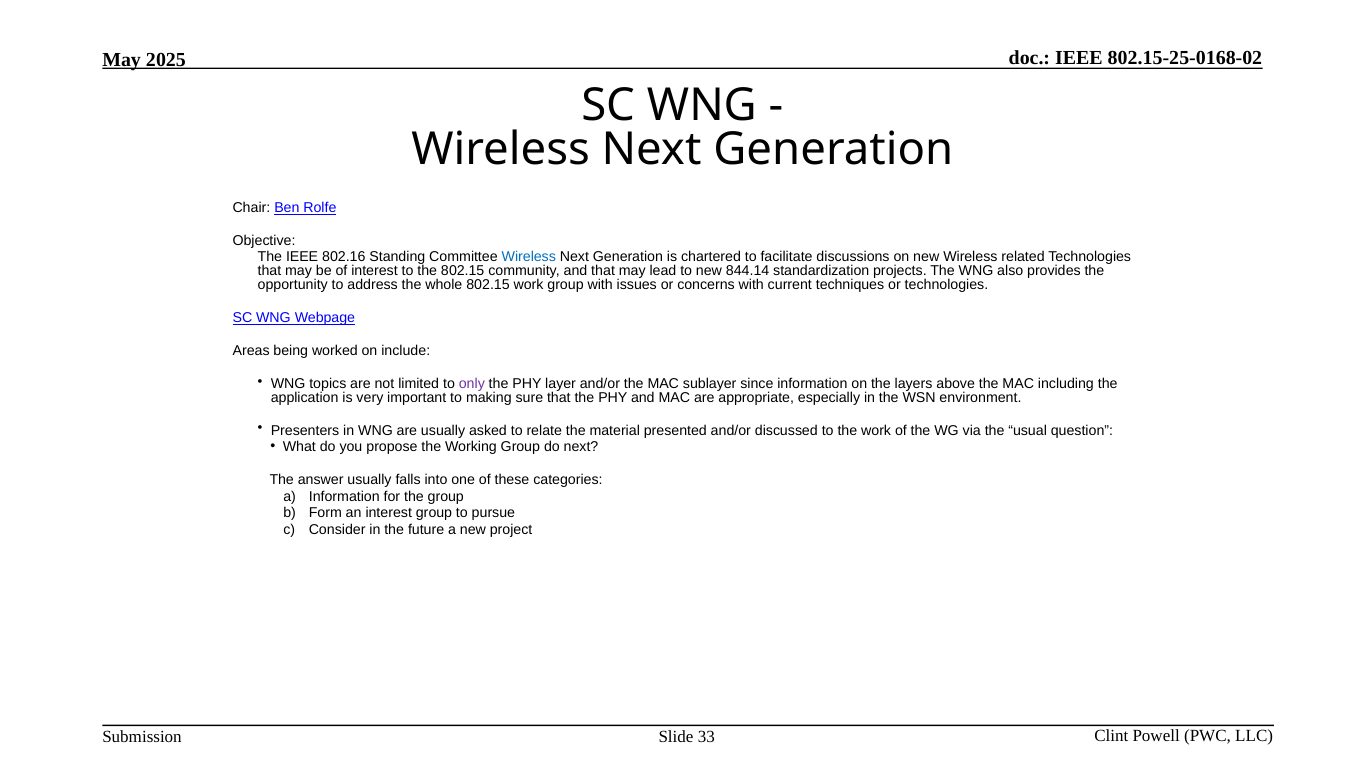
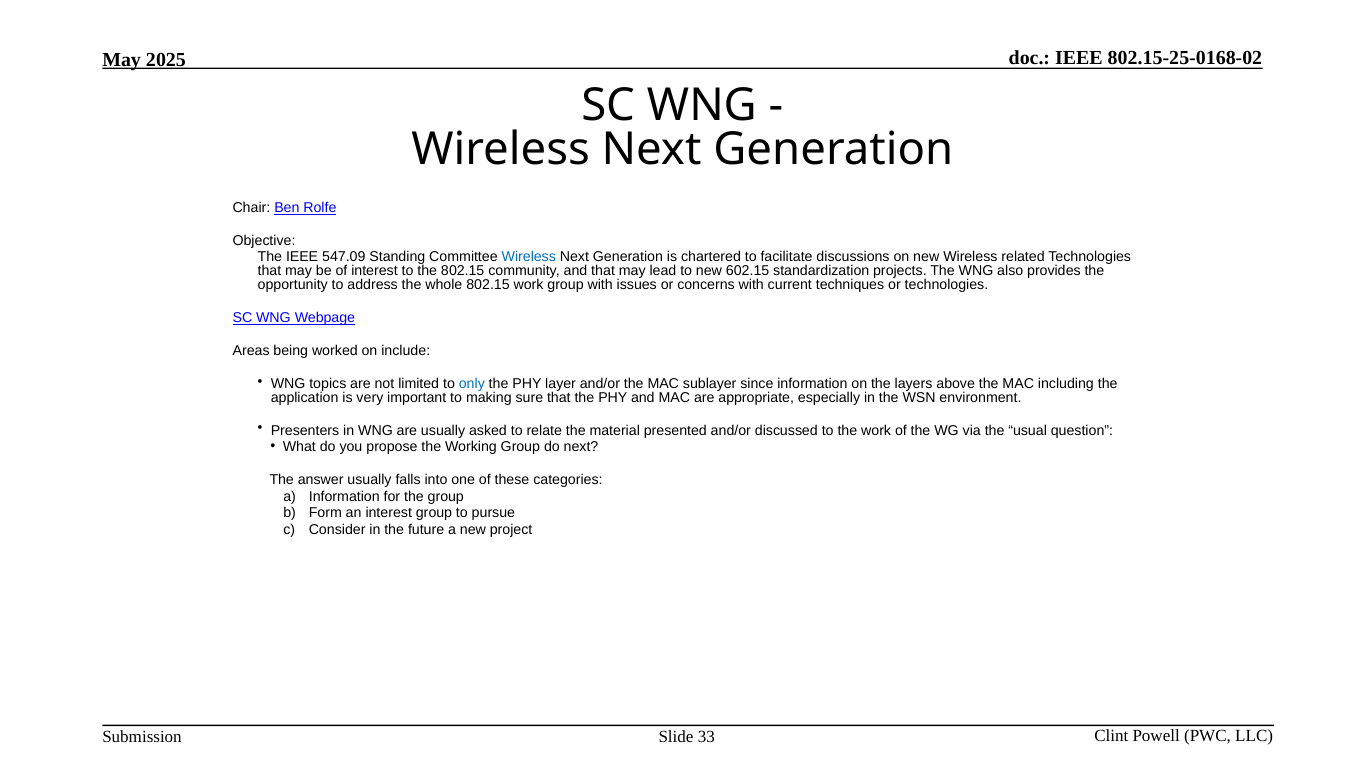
802.16: 802.16 -> 547.09 (344, 257)
844.14: 844.14 -> 602.15 (748, 271)
only colour: purple -> blue (472, 384)
